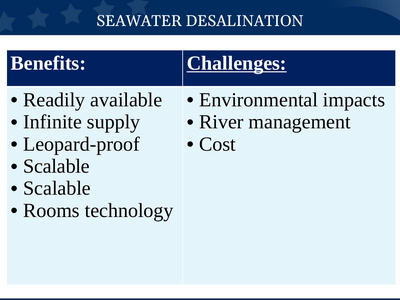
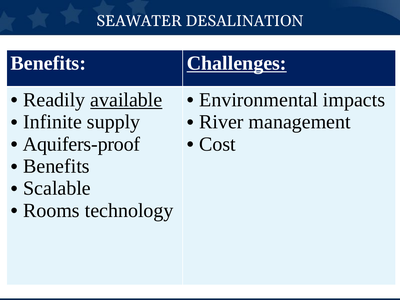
available underline: none -> present (126, 100)
Leopard-proof: Leopard-proof -> Aquifers-proof (82, 144)
Scalable: Scalable -> Benefits (56, 166)
